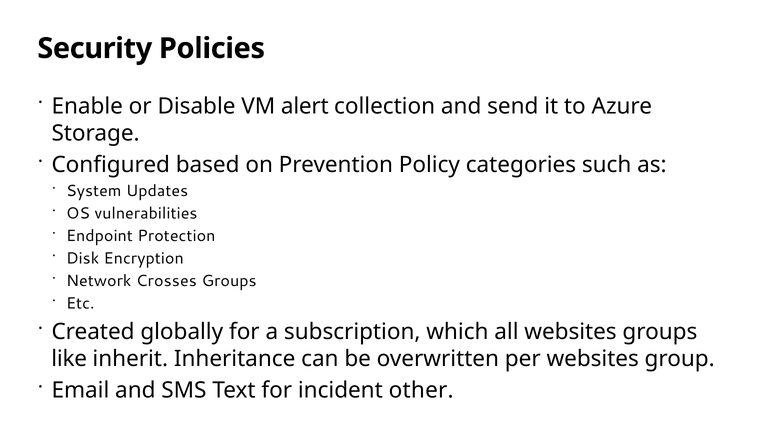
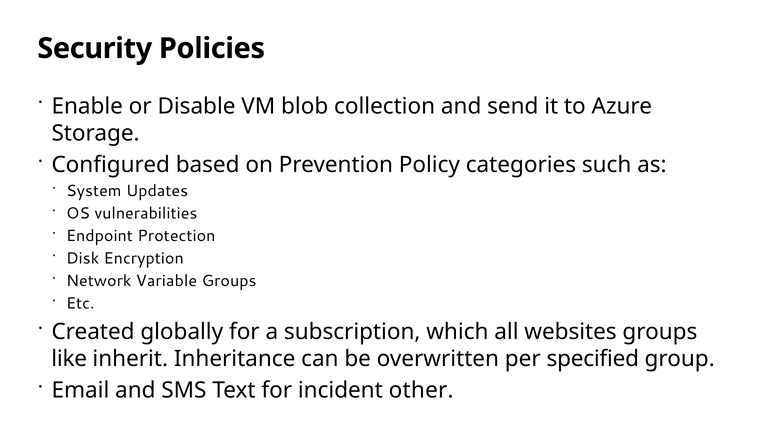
alert: alert -> blob (305, 106)
Crosses: Crosses -> Variable (166, 281)
per websites: websites -> specified (593, 359)
